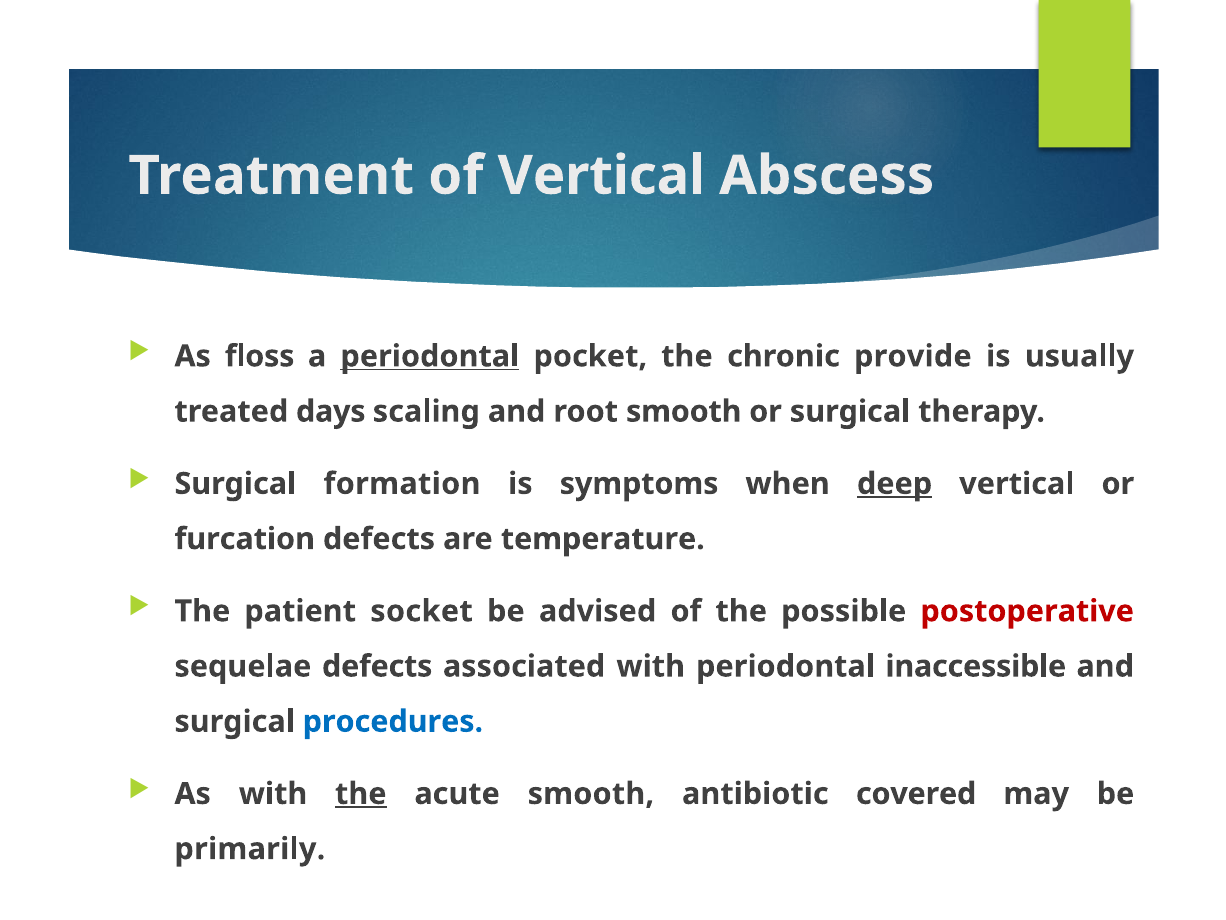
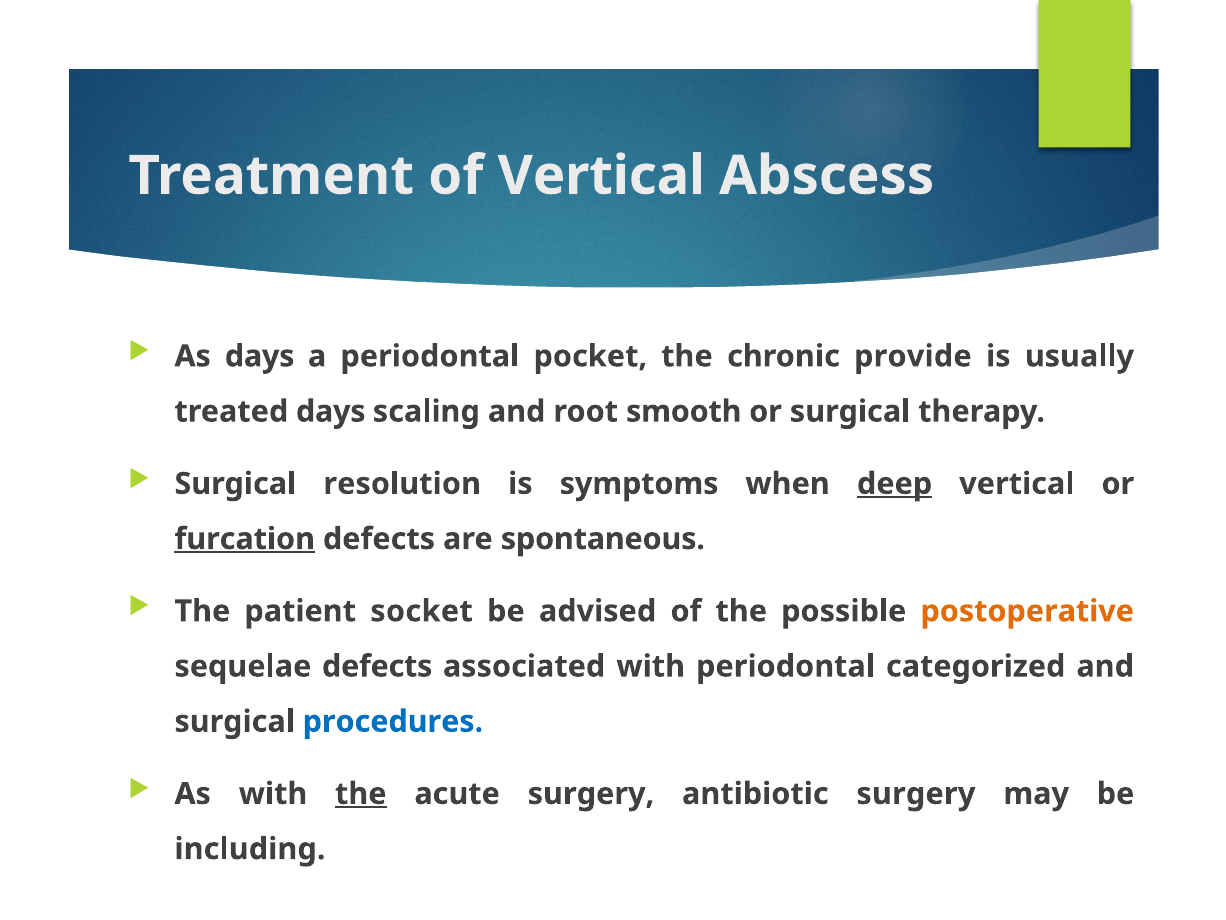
As floss: floss -> days (260, 356)
periodontal underline: present -> none (430, 356)
formation: formation -> resolution (402, 484)
furcation underline: none -> present (245, 539)
temperature: temperature -> spontaneous (603, 539)
postoperative colour: red -> orange (1027, 611)
inaccessible: inaccessible -> categorized (976, 666)
acute smooth: smooth -> surgery (591, 793)
antibiotic covered: covered -> surgery (916, 793)
primarily: primarily -> including (250, 849)
